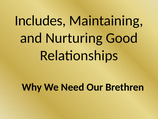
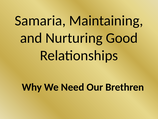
Includes: Includes -> Samaria (40, 20)
